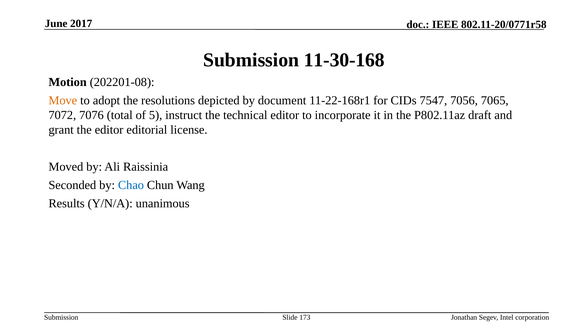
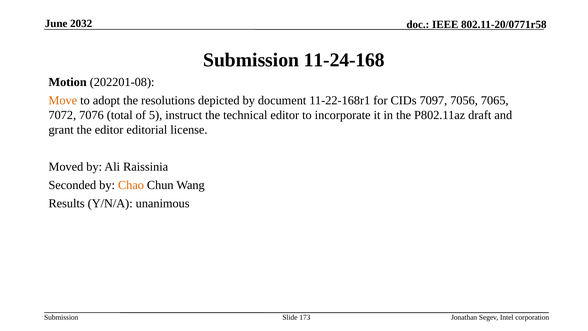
2017: 2017 -> 2032 (81, 23)
11-30-168: 11-30-168 -> 11-24-168 (344, 60)
7547: 7547 -> 7097 (433, 100)
Chao colour: blue -> orange (131, 185)
